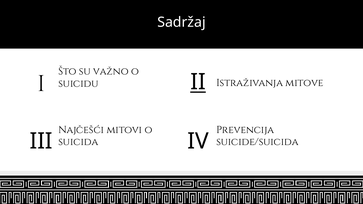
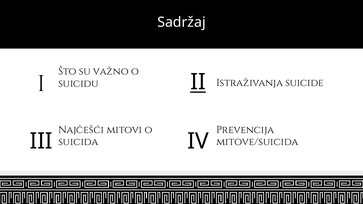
mitove: mitove -> suicide (304, 83)
suicide/suicida: suicide/suicida -> mitove/suicida (257, 142)
